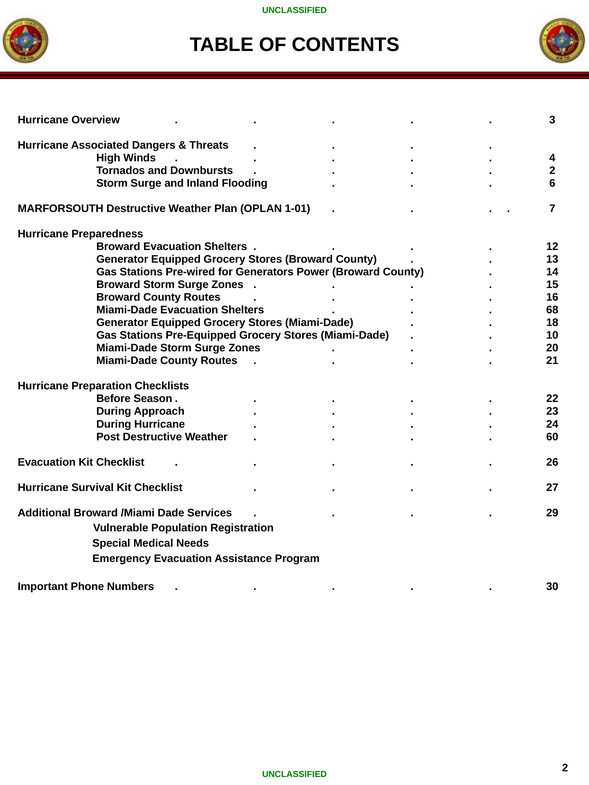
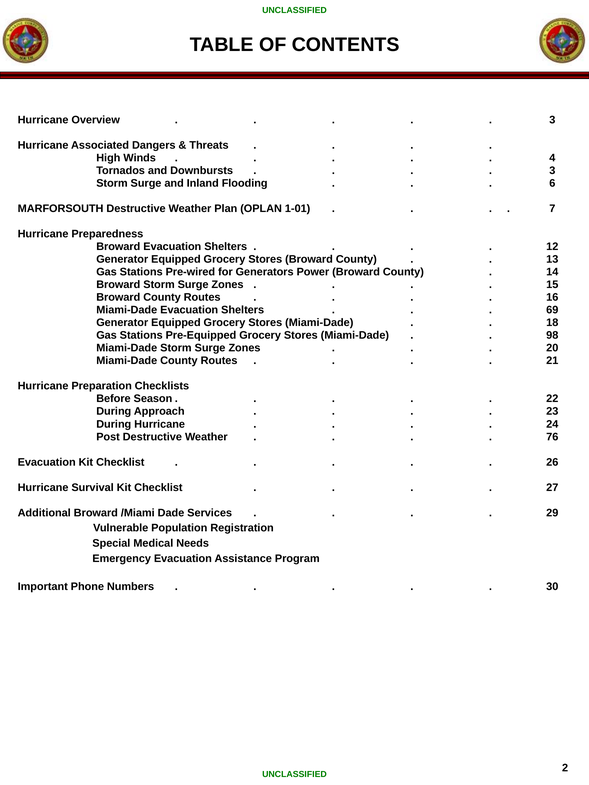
2: 2 -> 3 (552, 171)
68: 68 -> 69 (552, 310)
10: 10 -> 98 (552, 336)
60: 60 -> 76 (552, 437)
